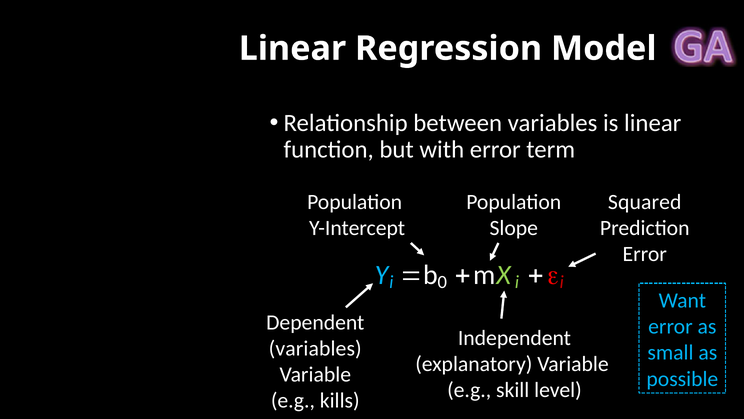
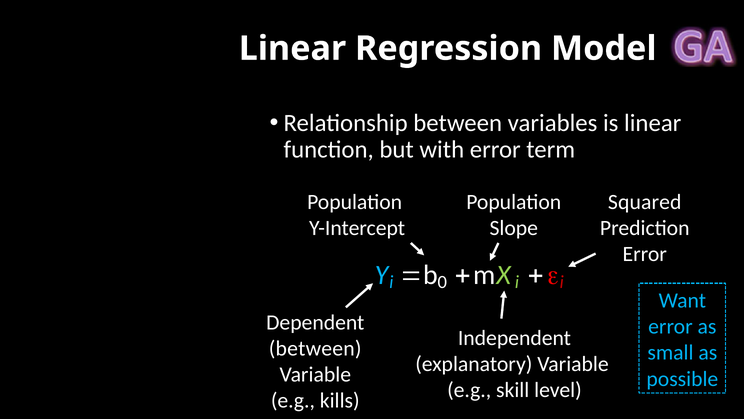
variables: variables -> between (315, 348)
